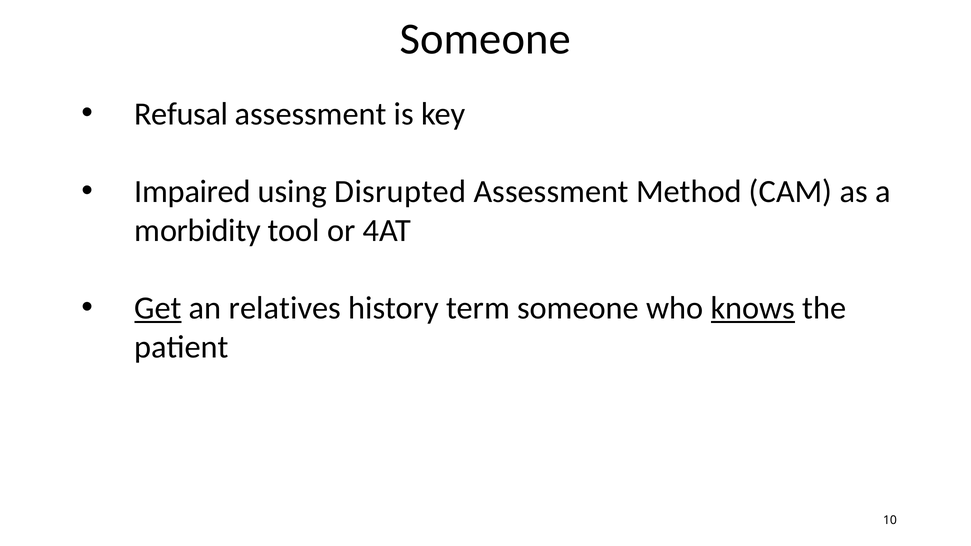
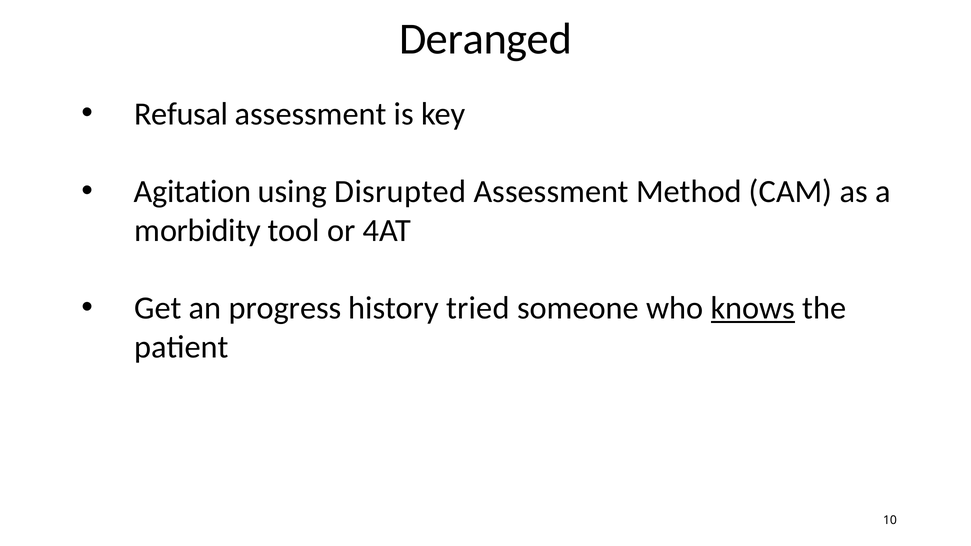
Someone: Someone -> Deranged (486, 39)
Impaired: Impaired -> Agitation (193, 192)
Get underline: present -> none (158, 308)
relatives: relatives -> progress (285, 308)
term: term -> tried (478, 308)
